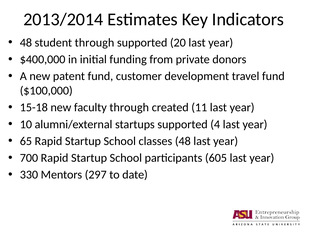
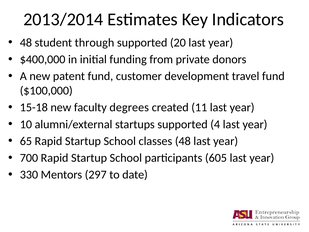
faculty through: through -> degrees (129, 107)
